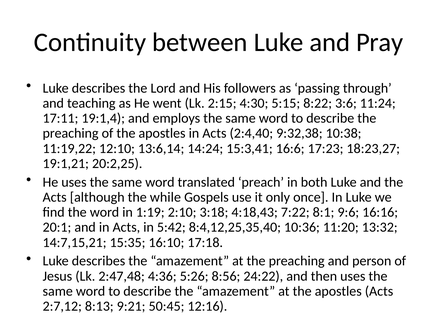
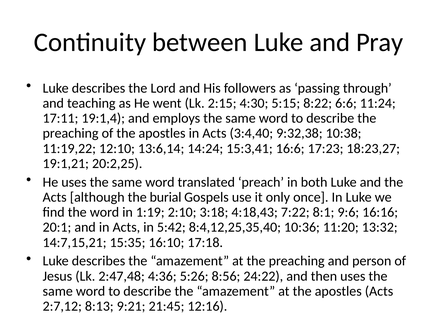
3:6: 3:6 -> 6:6 (346, 103)
2:4,40: 2:4,40 -> 3:4,40 (251, 133)
while: while -> burial (166, 197)
50:45: 50:45 -> 21:45 (167, 306)
